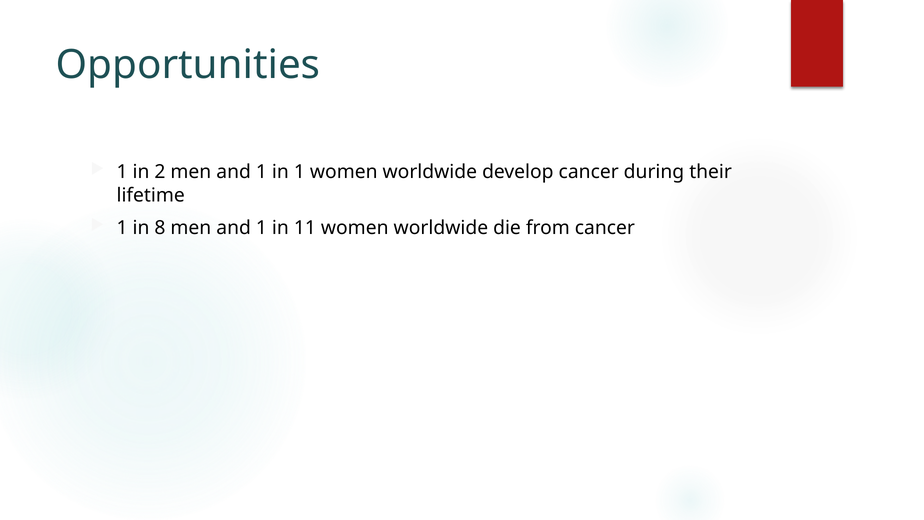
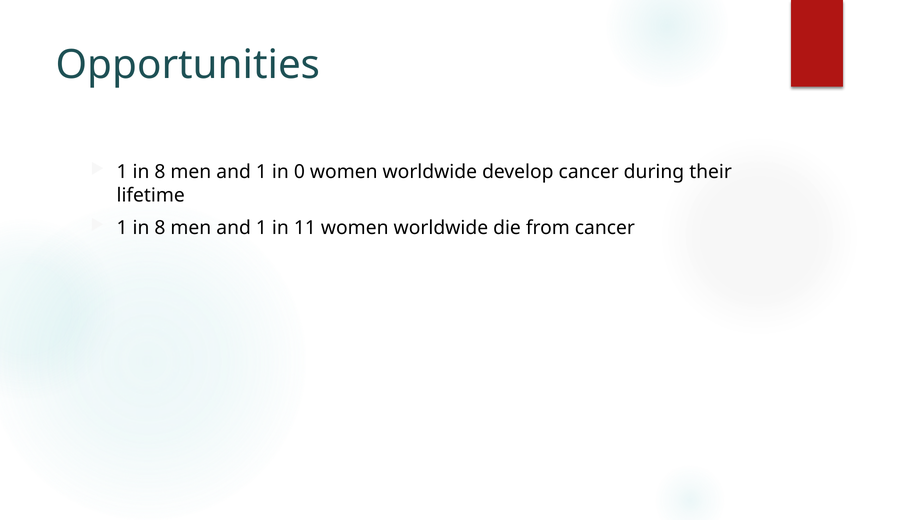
2: 2 -> 8 (160, 172)
in 1: 1 -> 0 (299, 172)
